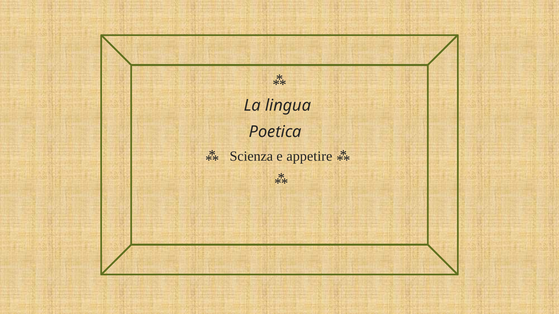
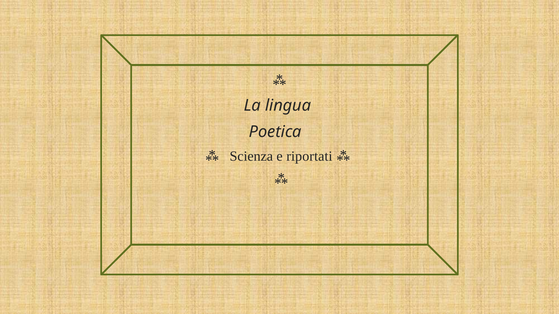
appetire: appetire -> riportati (309, 156)
